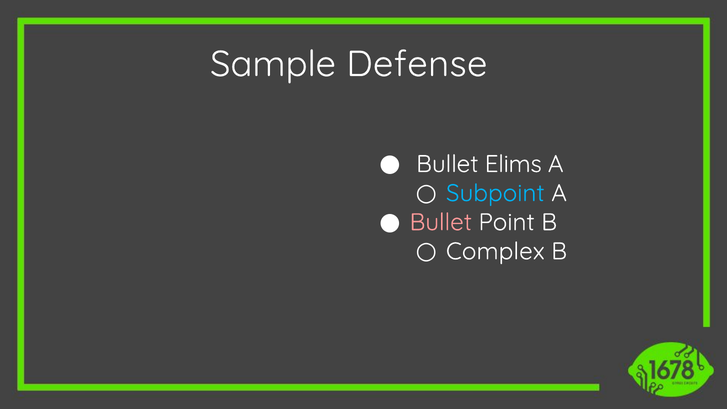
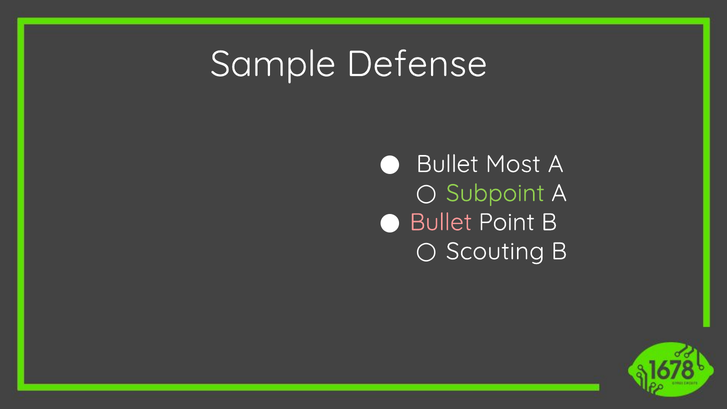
Elims: Elims -> Most (513, 164)
Subpoint colour: light blue -> light green (495, 193)
Complex: Complex -> Scouting (495, 251)
